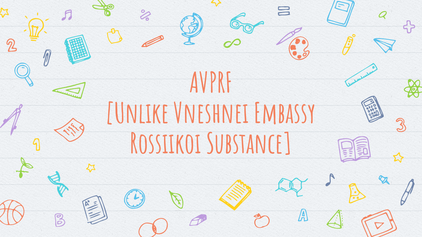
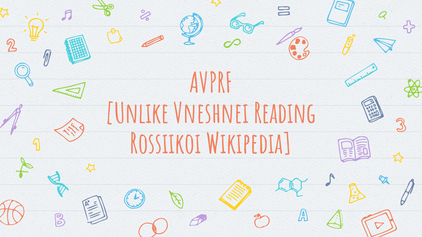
Embassy: Embassy -> Reading (285, 114)
Substance: Substance -> Wikipedia (249, 145)
